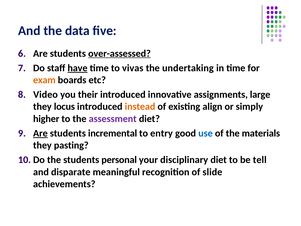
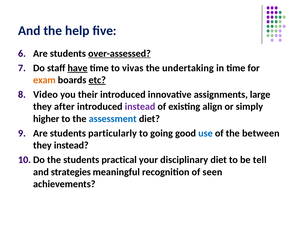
data: data -> help (77, 31)
etc underline: none -> present (97, 80)
locus: locus -> after (64, 107)
instead colour: orange -> purple (140, 107)
assessment colour: purple -> blue (113, 119)
Are underline: present -> none (40, 133)
incremental: incremental -> particularly (112, 133)
entry: entry -> going (162, 133)
materials: materials -> between (261, 133)
they pasting: pasting -> instead (71, 145)
personal: personal -> practical (119, 160)
disparate: disparate -> strategies (71, 172)
slide: slide -> seen (212, 172)
